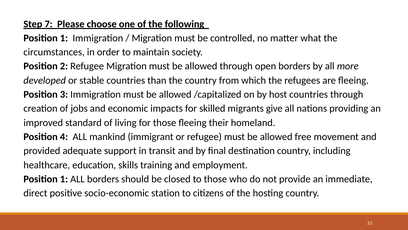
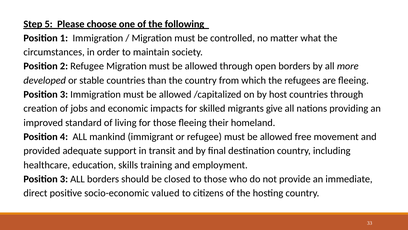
7: 7 -> 5 (49, 24)
1: 1 -> 3 (64, 179)
station: station -> valued (165, 193)
